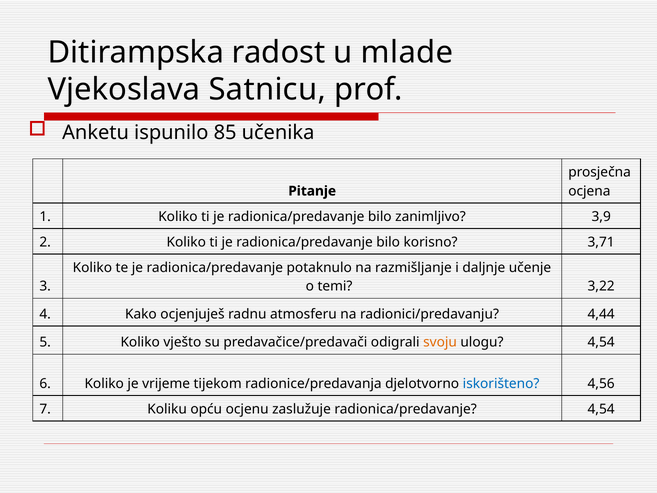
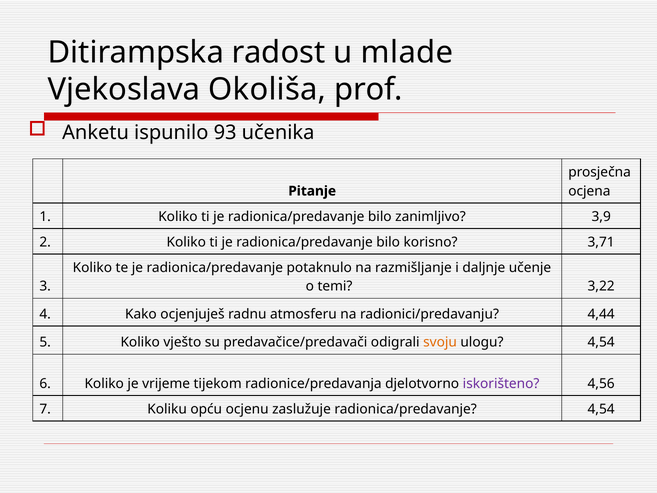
Satnicu: Satnicu -> Okoliša (267, 90)
85: 85 -> 93 (225, 133)
iskorišteno colour: blue -> purple (501, 384)
